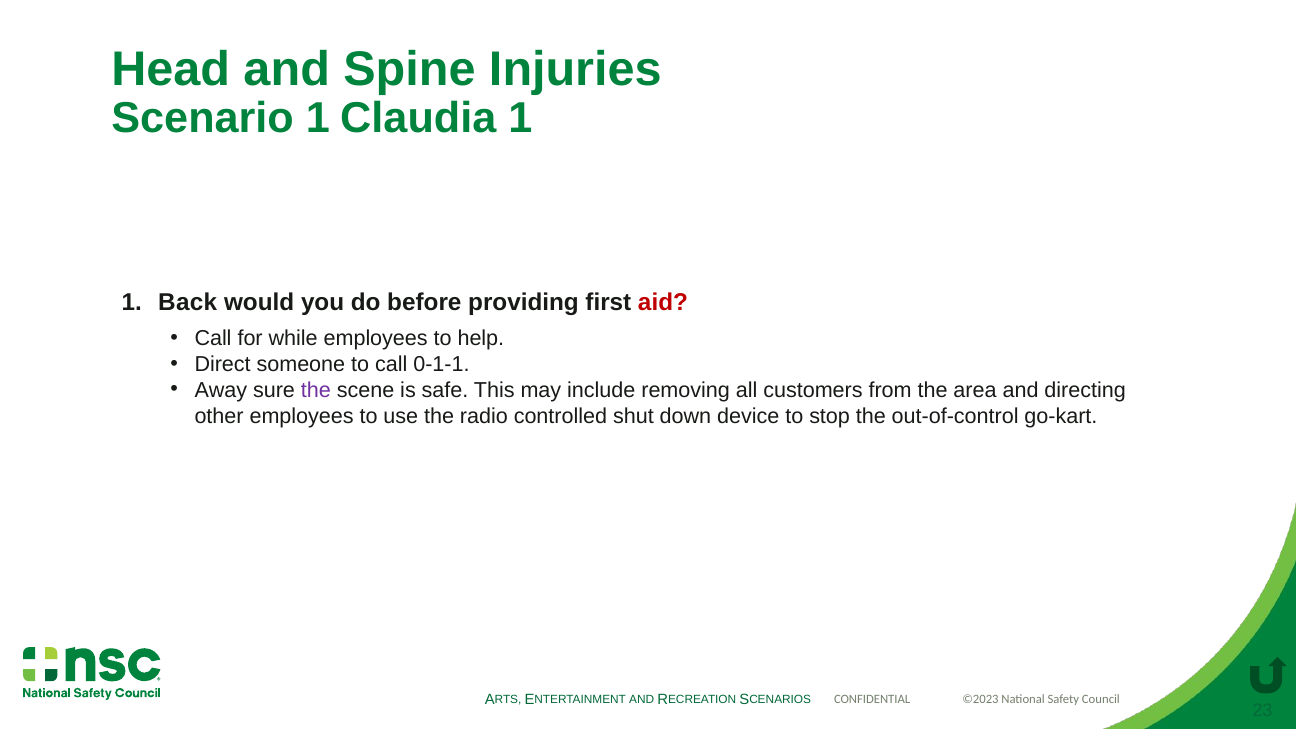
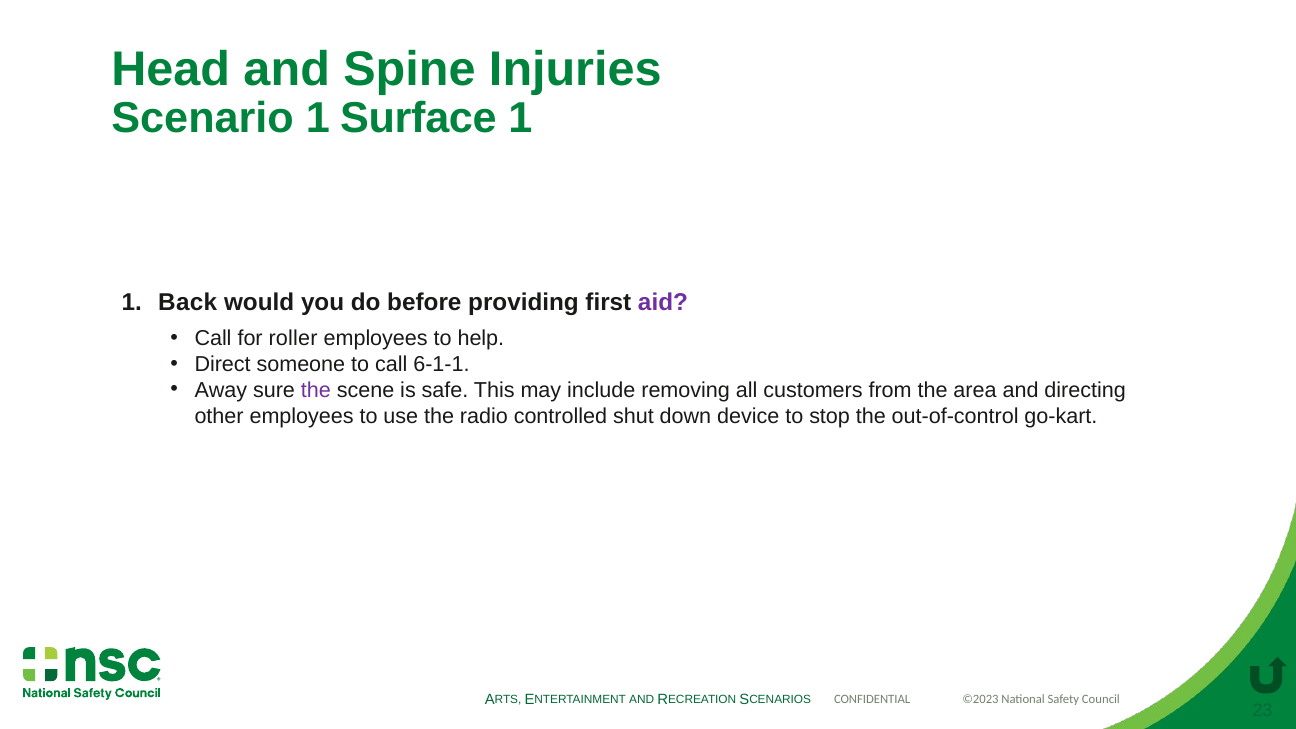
Claudia: Claudia -> Surface (418, 119)
aid colour: red -> purple (663, 303)
while: while -> roller (293, 338)
0-1-1: 0-1-1 -> 6-1-1 (441, 364)
